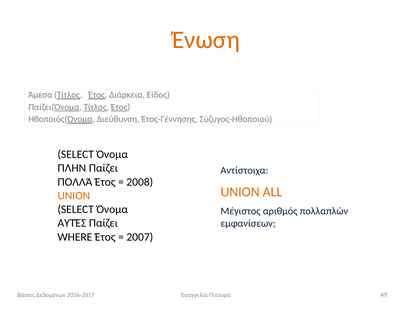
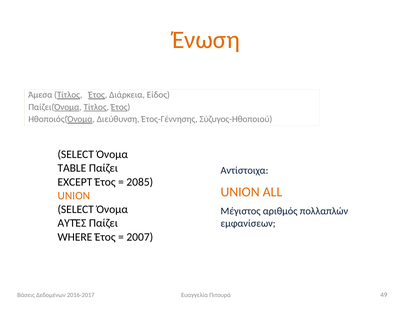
ΠΛΗΝ: ΠΛΗΝ -> TABLE (72, 168)
ΠΟΛΛΆ: ΠΟΛΛΆ -> EXCEPT (75, 182)
2008: 2008 -> 2085 (140, 182)
